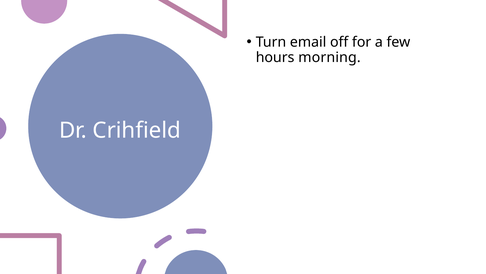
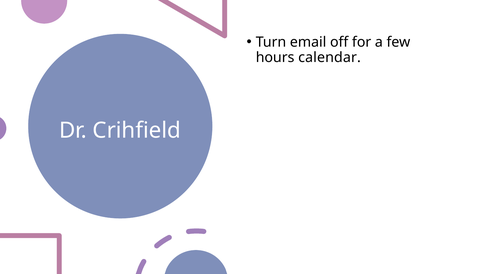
morning: morning -> calendar (330, 57)
